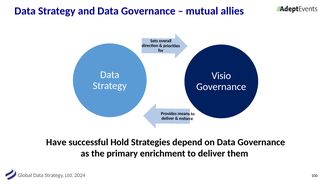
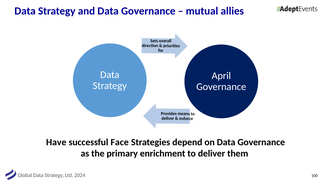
Visio: Visio -> April (221, 76)
Hold: Hold -> Face (120, 142)
